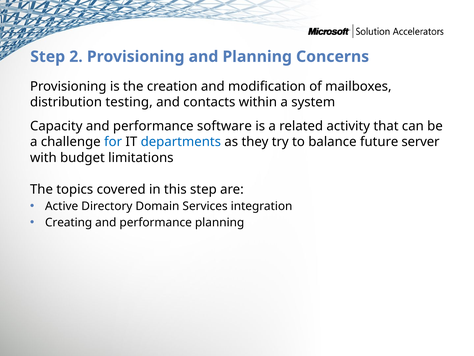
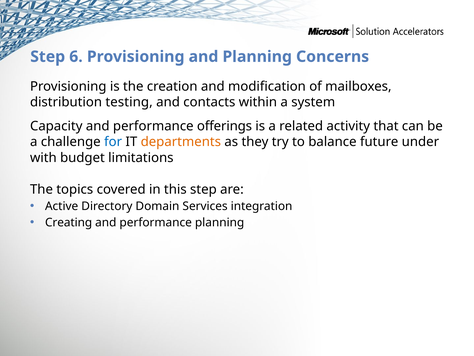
2: 2 -> 6 (76, 57)
software: software -> offerings (225, 126)
departments colour: blue -> orange (181, 142)
server: server -> under (420, 142)
